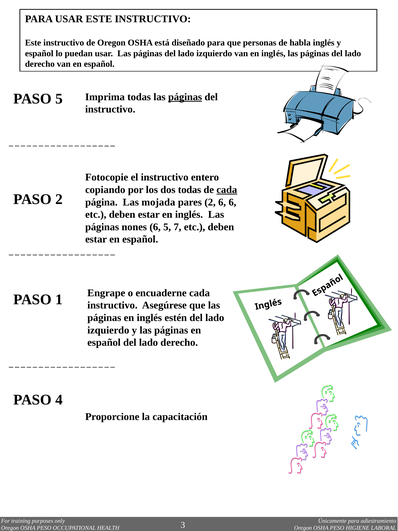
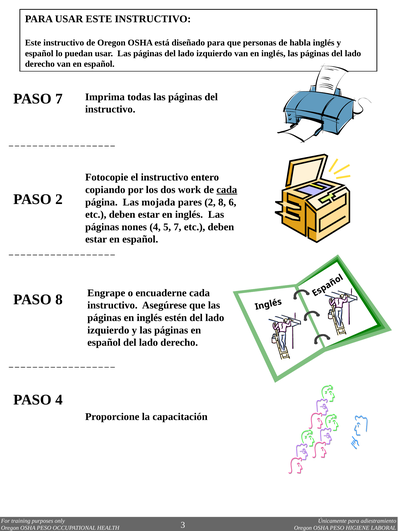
PASO 5: 5 -> 7 (59, 99)
páginas underline: present -> none (185, 97)
dos todas: todas -> work (189, 190)
2 6: 6 -> 8 (222, 202)
nones 6: 6 -> 4 (155, 227)
PASO 1: 1 -> 8 (59, 299)
